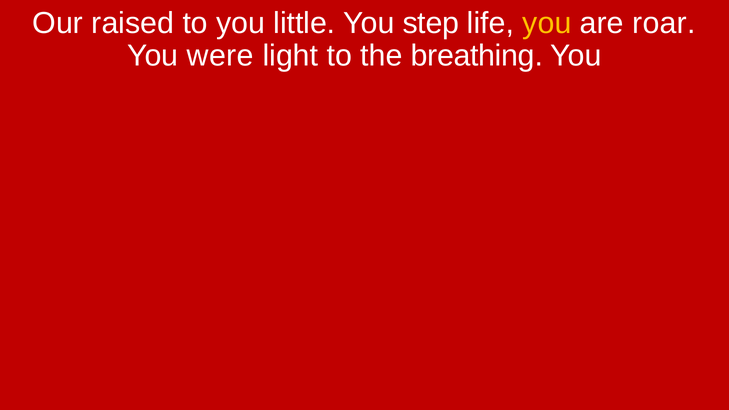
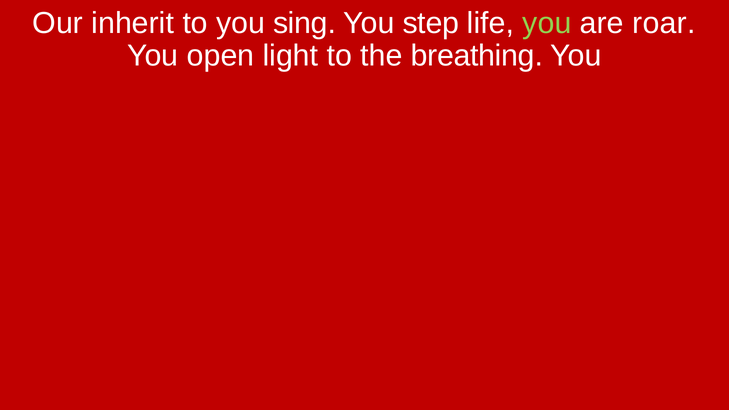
raised: raised -> inherit (133, 23)
little: little -> sing (305, 23)
you colour: yellow -> light green (547, 23)
were: were -> open (221, 56)
